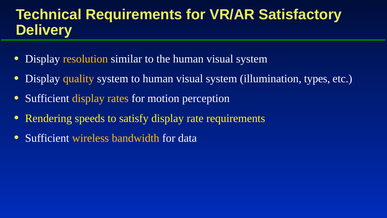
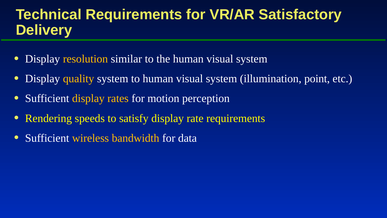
types: types -> point (317, 79)
